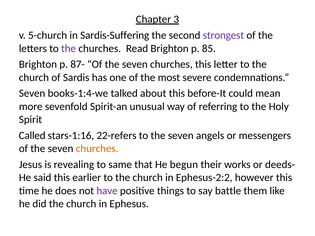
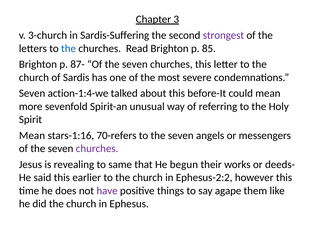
5-church: 5-church -> 3-church (48, 35)
the colour: purple -> blue (69, 48)
books-1:4-we: books-1:4-we -> action-1:4-we (78, 93)
Called: Called -> Mean (32, 136)
22-refers: 22-refers -> 70-refers (117, 136)
churches colour: orange -> purple (97, 149)
battle: battle -> agape (228, 191)
